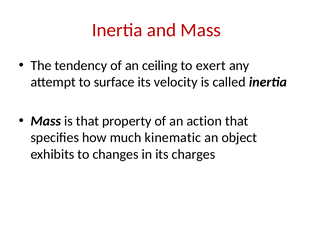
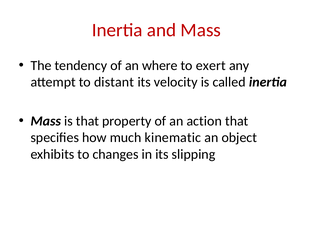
ceiling: ceiling -> where (160, 66)
surface: surface -> distant (114, 82)
charges: charges -> slipping (194, 155)
